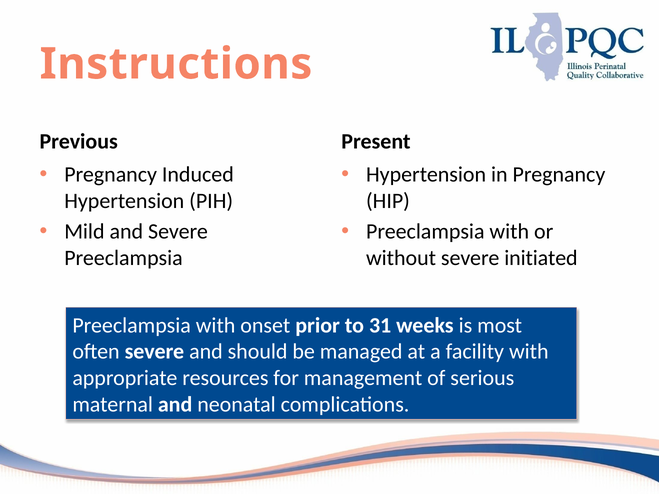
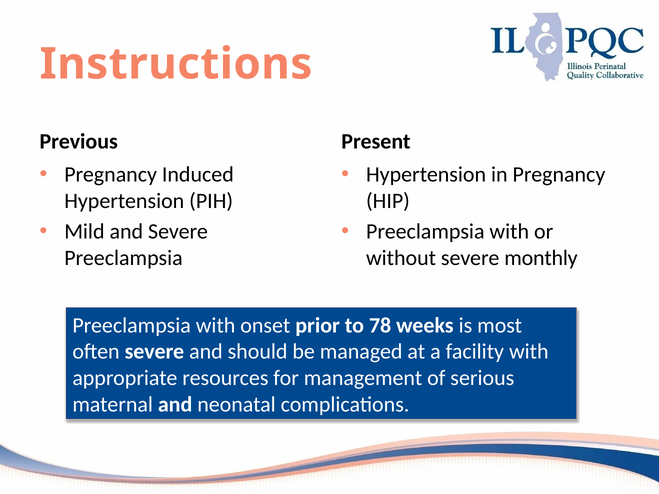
initiated: initiated -> monthly (541, 258)
31: 31 -> 78 (380, 325)
